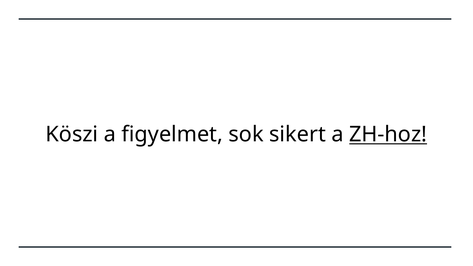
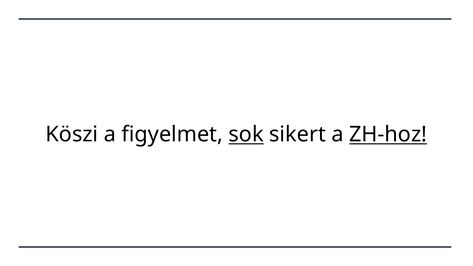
sok underline: none -> present (246, 135)
